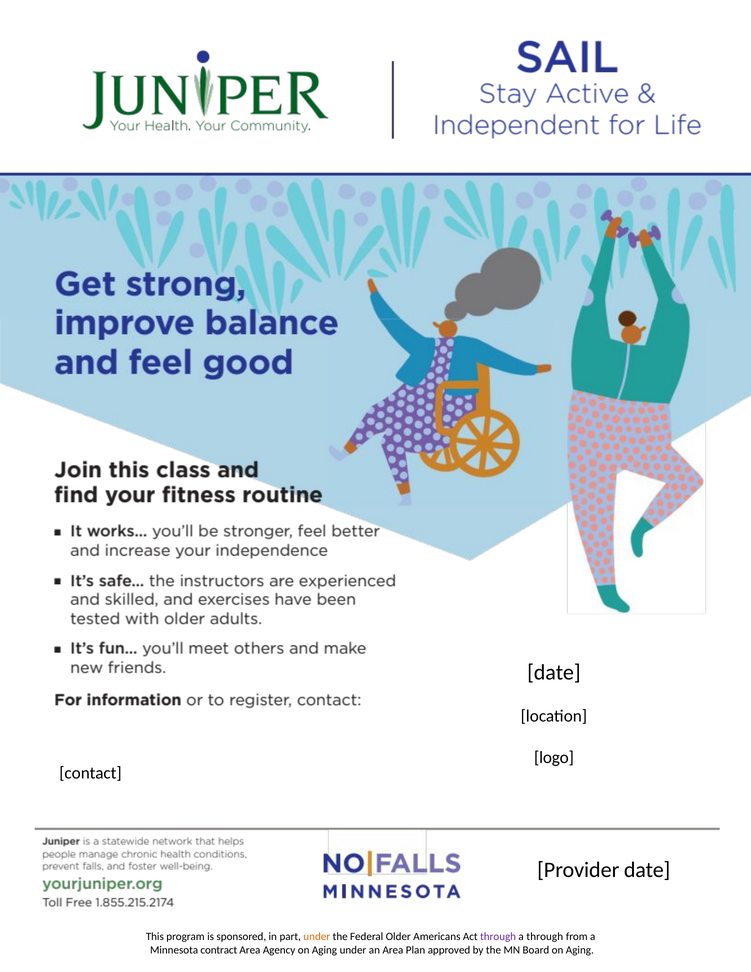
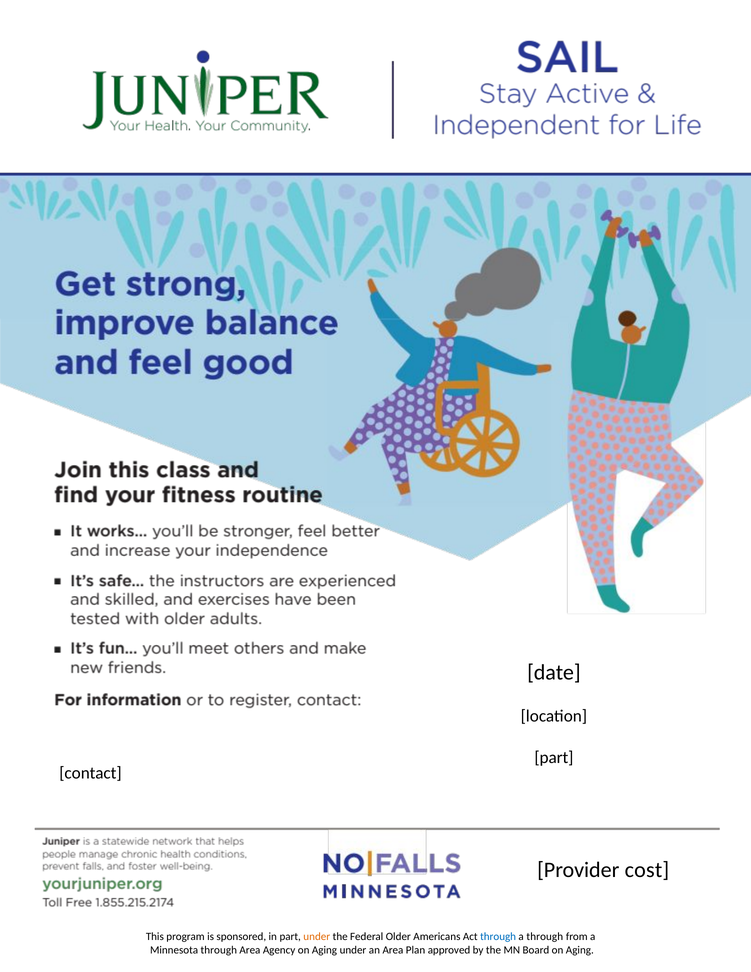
logo: logo -> part (554, 757)
Provider date: date -> cost (647, 870)
through colour: purple -> blue (498, 936)
Minnesota contract: contract -> through (219, 950)
